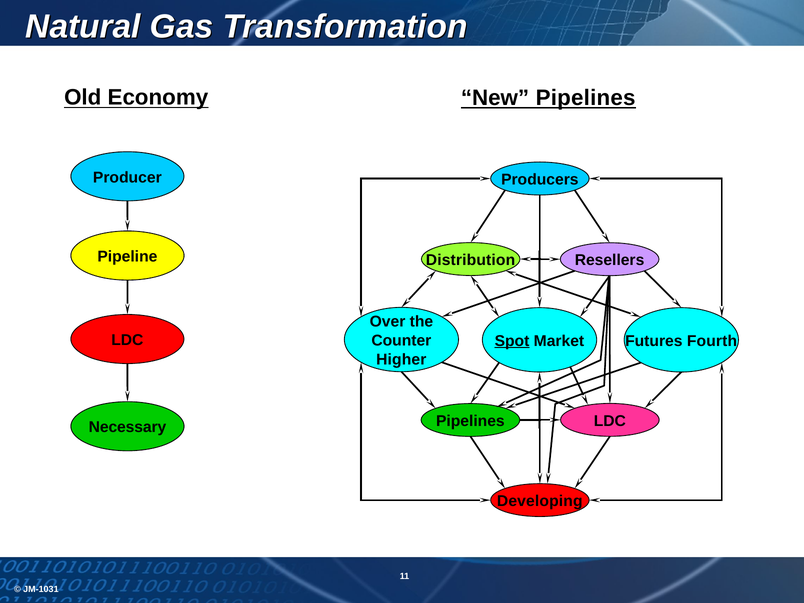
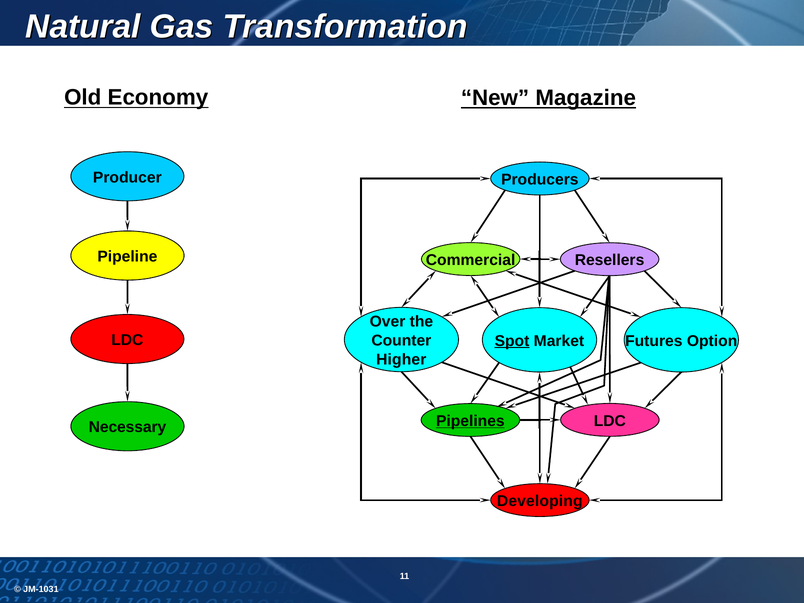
New Pipelines: Pipelines -> Magazine (586, 98)
Distribution: Distribution -> Commercial (471, 260)
Fourth: Fourth -> Option (712, 341)
Pipelines underline: none -> present (470, 421)
